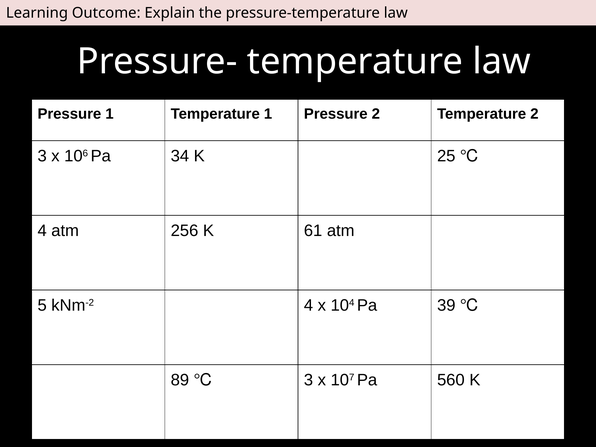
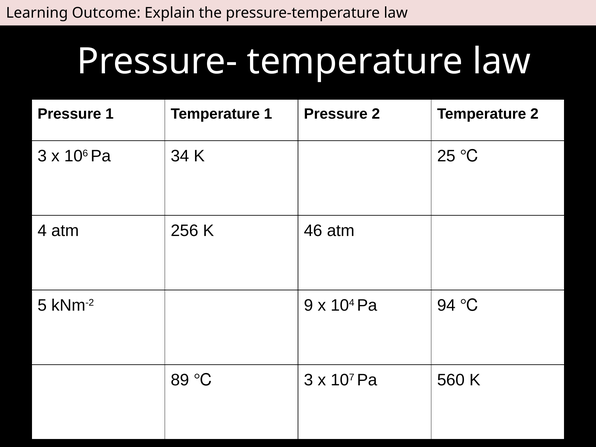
61: 61 -> 46 (313, 231)
kNm-2 4: 4 -> 9 (309, 305)
39: 39 -> 94 (446, 305)
